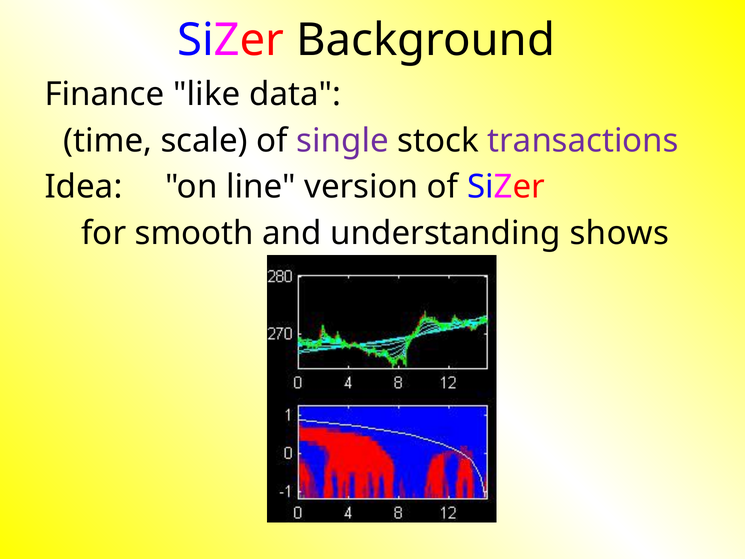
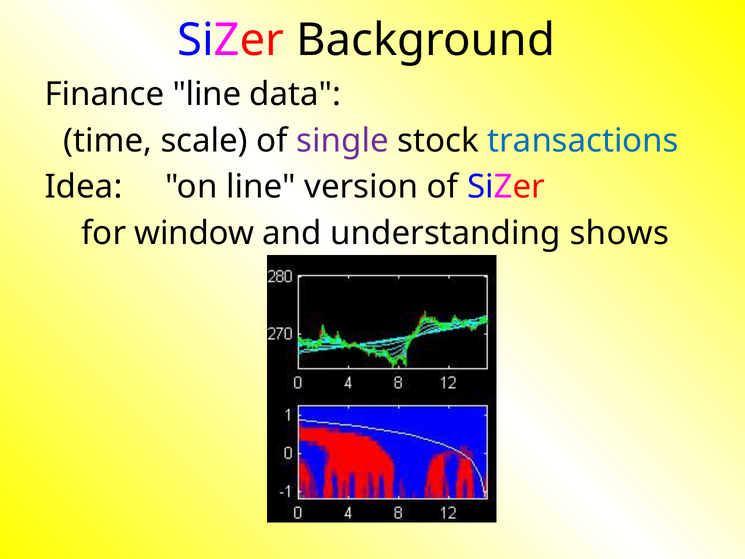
Finance like: like -> line (207, 94)
transactions colour: purple -> blue (583, 141)
smooth: smooth -> window (194, 233)
